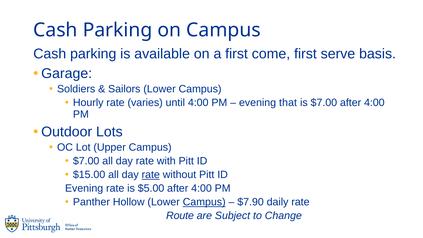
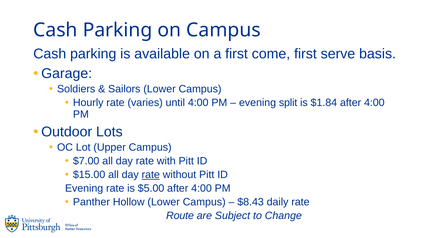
that: that -> split (288, 103)
is $7.00: $7.00 -> $1.84 (324, 103)
Campus underline: present -> none (204, 202)
$7.90: $7.90 -> $8.43 (251, 202)
